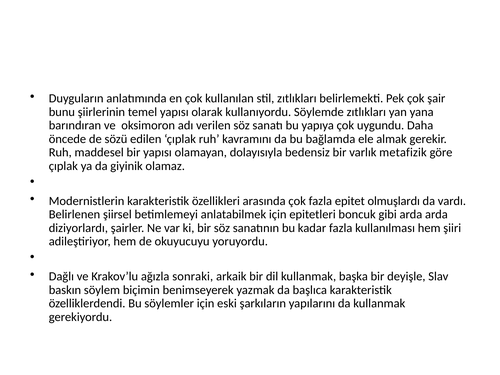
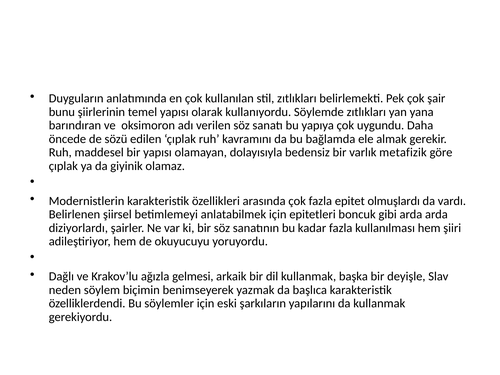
sonraki: sonraki -> gelmesi (193, 276)
baskın: baskın -> neden (65, 290)
